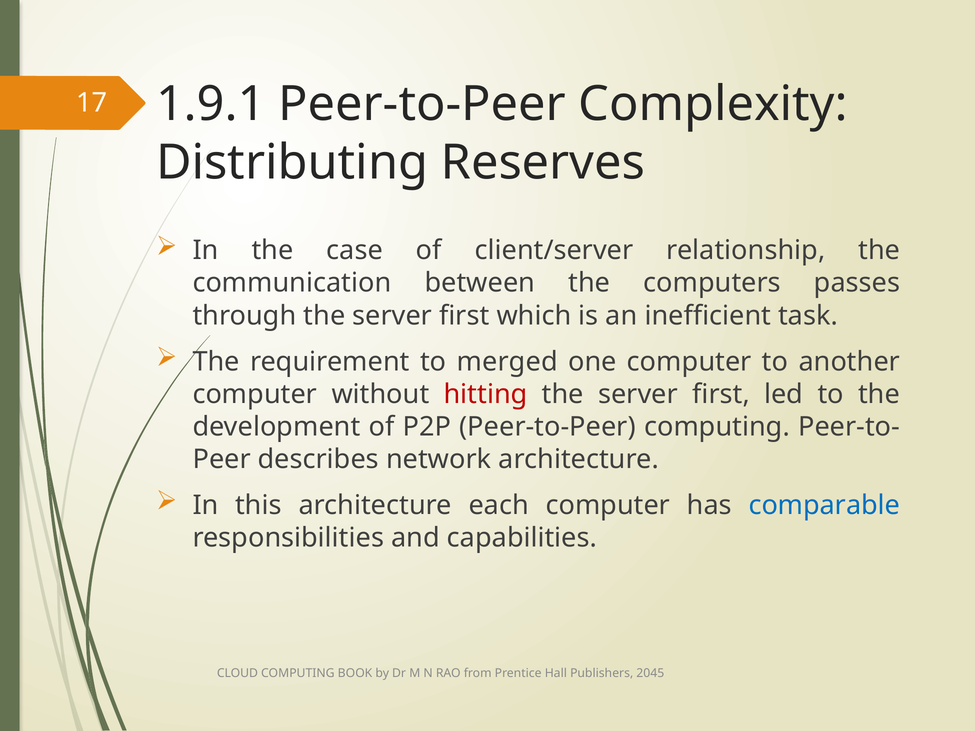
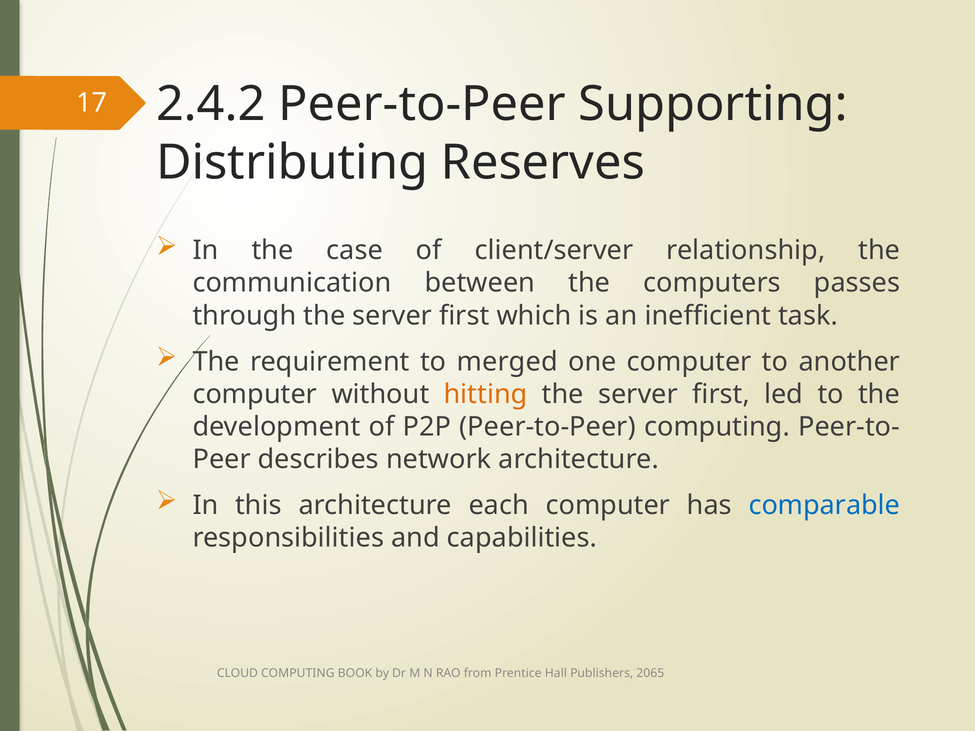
1.9.1: 1.9.1 -> 2.4.2 (211, 104)
Complexity: Complexity -> Supporting (713, 104)
hitting colour: red -> orange (486, 394)
2045: 2045 -> 2065 (650, 674)
